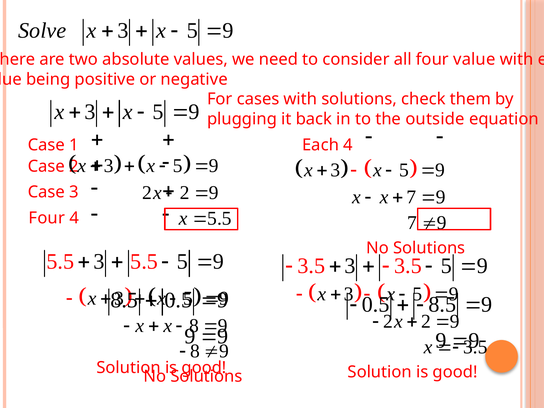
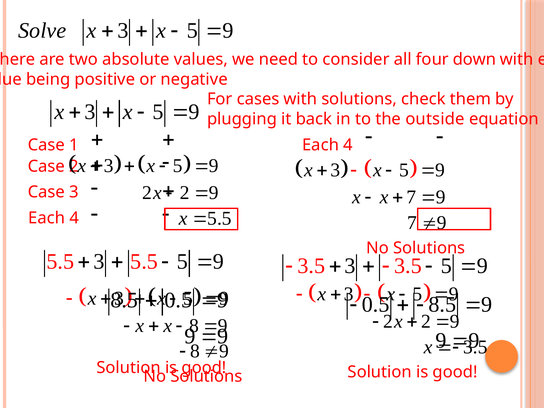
four value: value -> down (474, 59)
Four: Four -> Each (47, 218)
